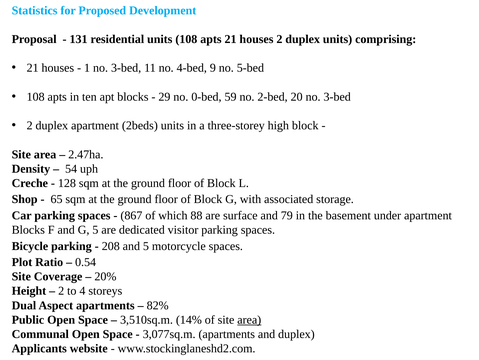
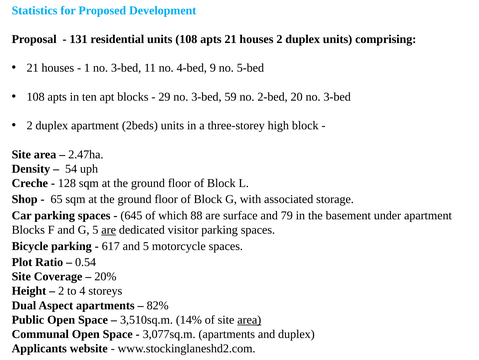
29 no 0-bed: 0-bed -> 3-bed (206, 97)
867: 867 -> 645 (131, 215)
are underline: none -> present (109, 229)
208: 208 -> 617 (111, 246)
